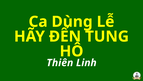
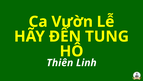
Dùng: Dùng -> Vườn (72, 22)
